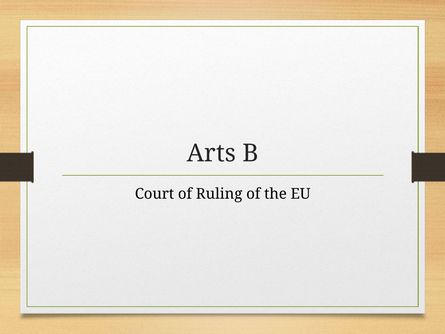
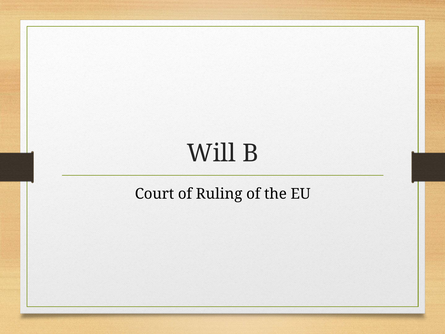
Arts: Arts -> Will (211, 153)
